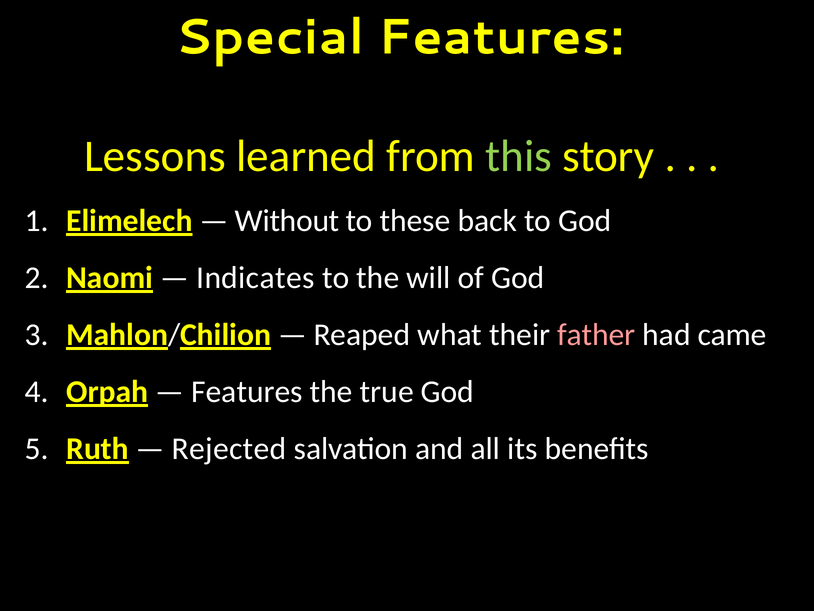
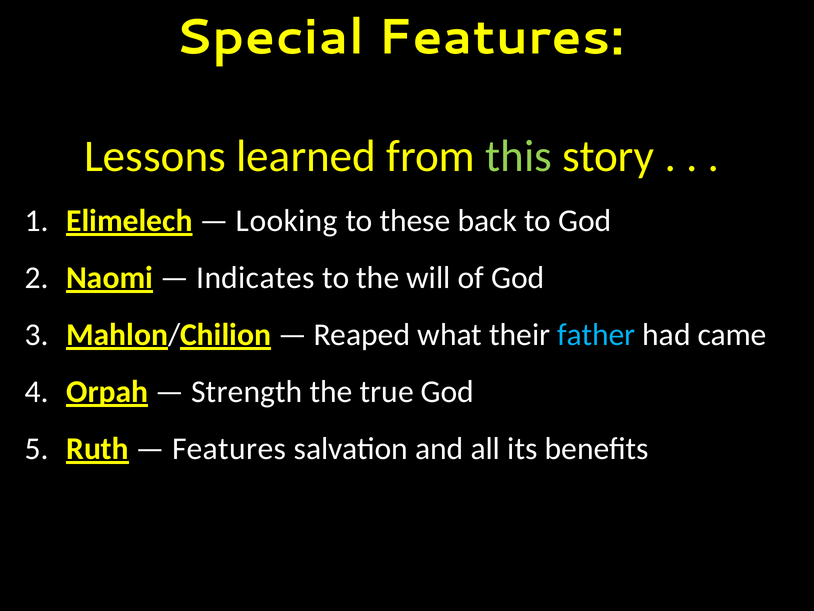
Without: Without -> Looking (287, 221)
father colour: pink -> light blue (596, 335)
Features: Features -> Strength (247, 392)
Rejected: Rejected -> Features (229, 449)
